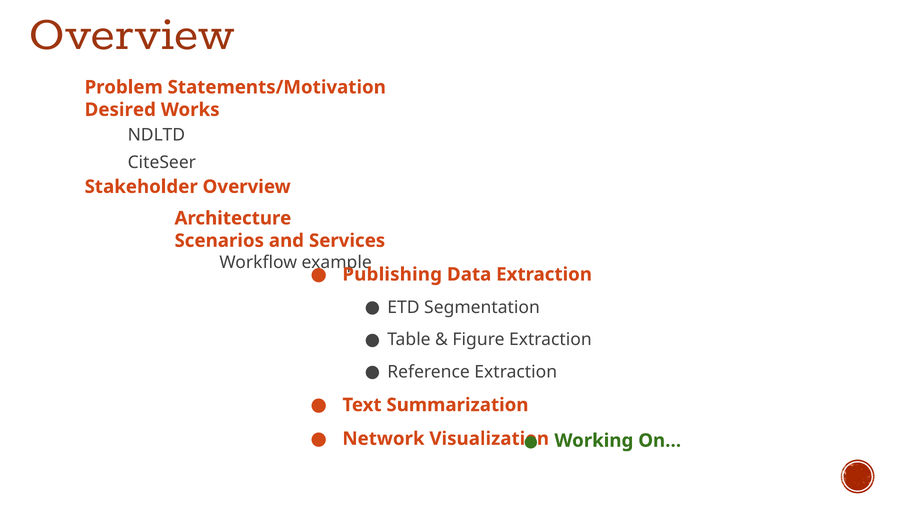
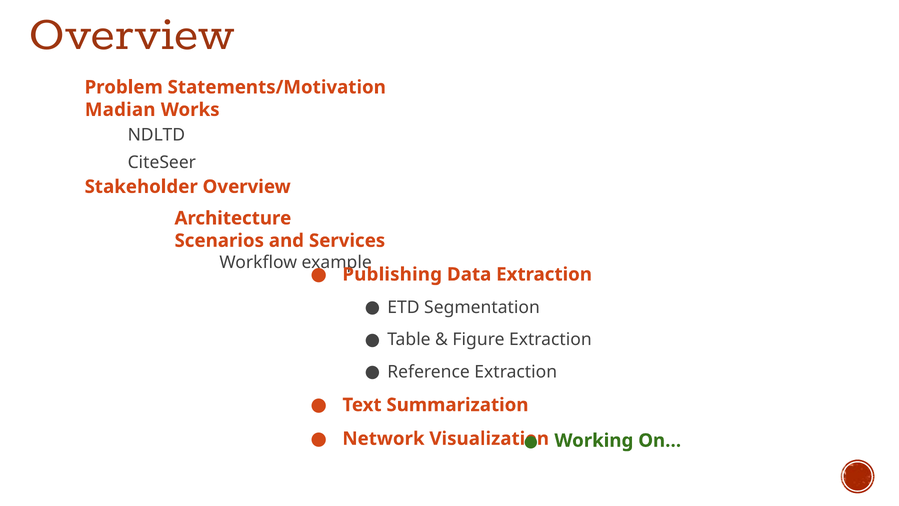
Desired: Desired -> Madian (120, 110)
